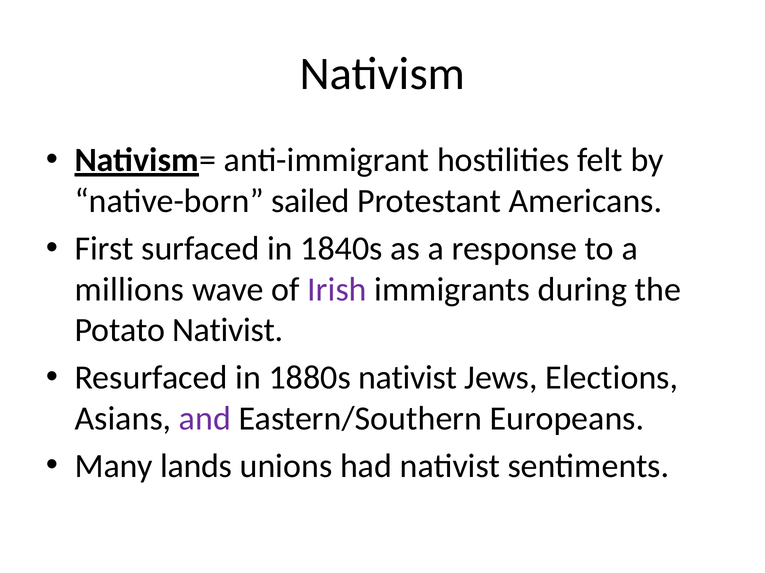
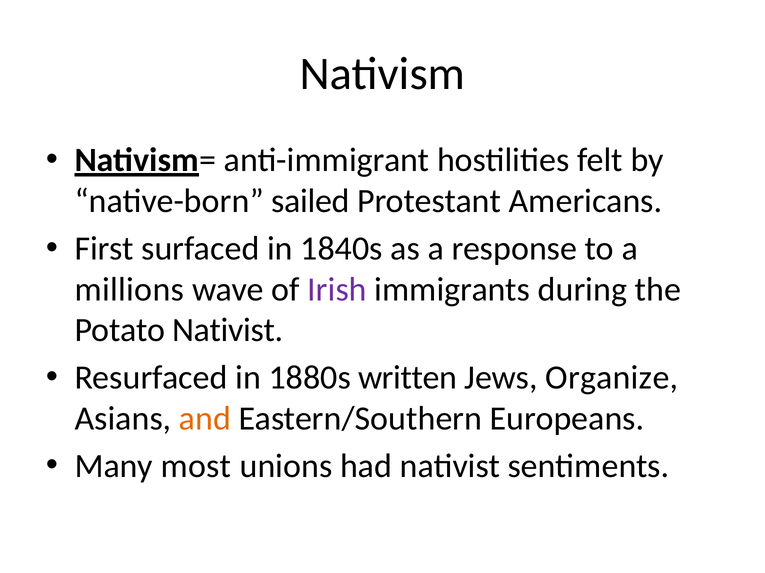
1880s nativist: nativist -> written (408, 378)
Elections: Elections -> Organize (612, 378)
and colour: purple -> orange (205, 419)
lands: lands -> most (196, 467)
